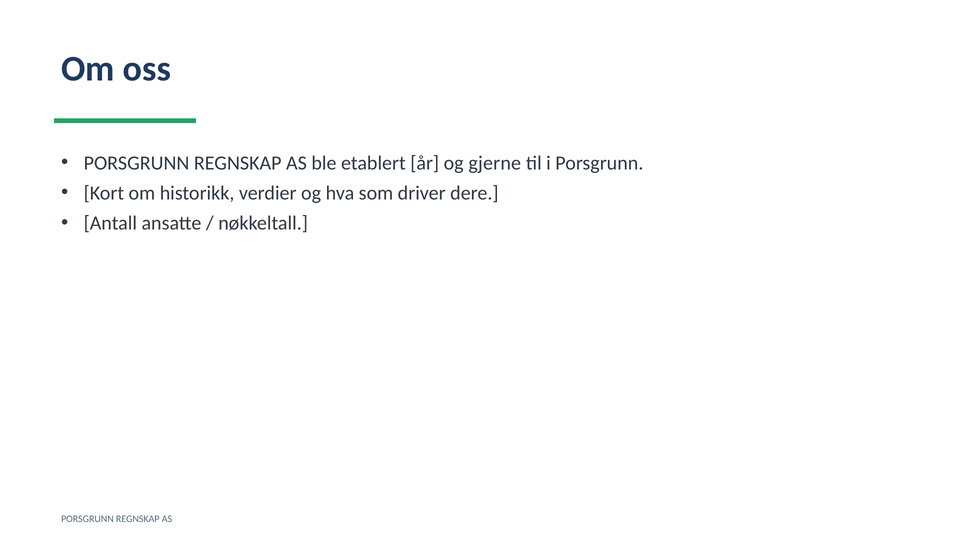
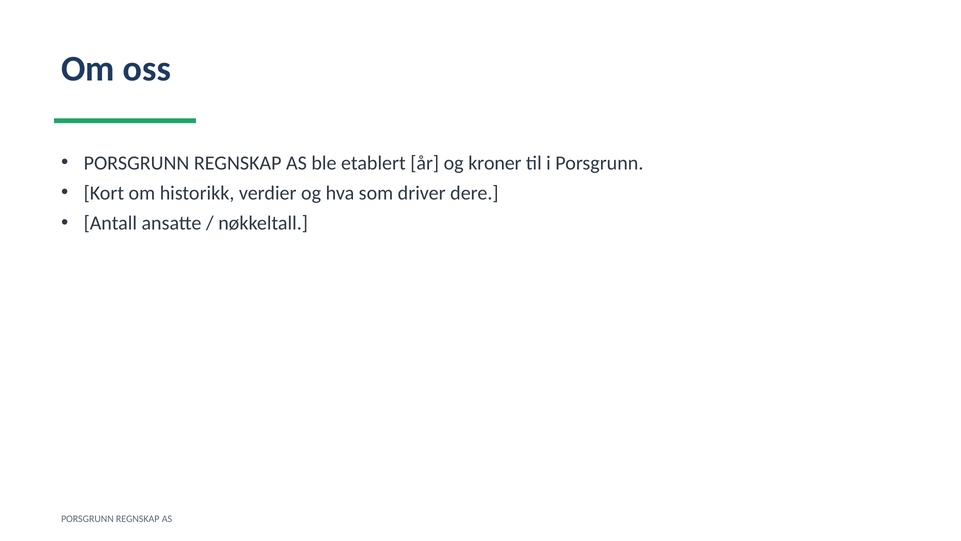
gjerne: gjerne -> kroner (495, 163)
